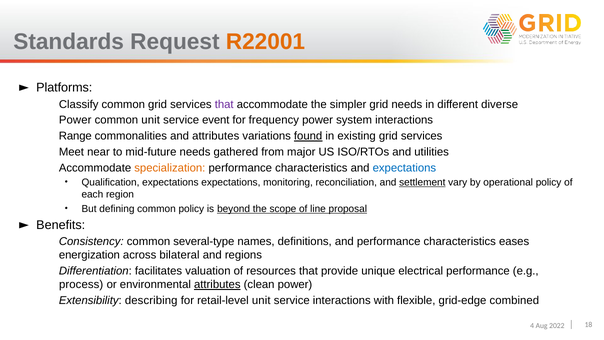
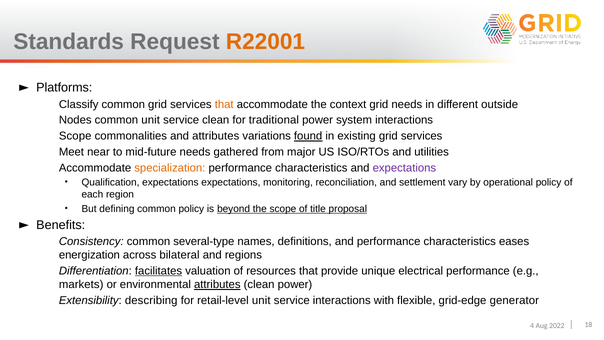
that colour: purple -> orange (224, 104)
simpler: simpler -> context (348, 104)
diverse: diverse -> outside (500, 104)
Power: Power -> Nodes (75, 120)
service event: event -> clean (216, 120)
frequency: frequency -> traditional (274, 120)
Range: Range -> Scope (75, 136)
expectations colour: blue -> purple (404, 168)
settlement underline: present -> none (422, 182)
line: line -> title (318, 209)
facilitates underline: none -> present (159, 271)
process: process -> markets (81, 284)
combined: combined -> generator (514, 300)
